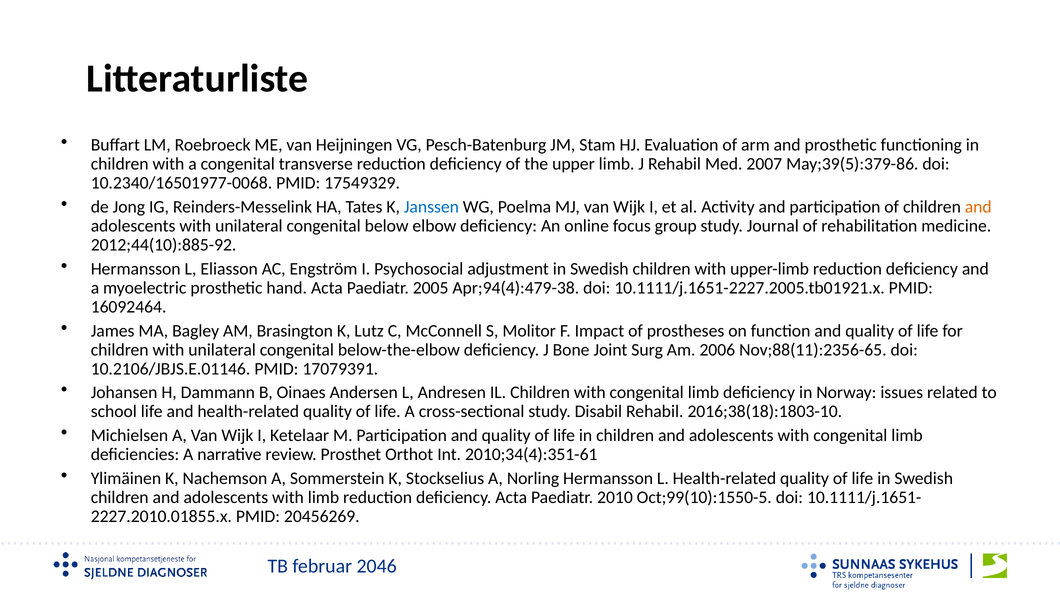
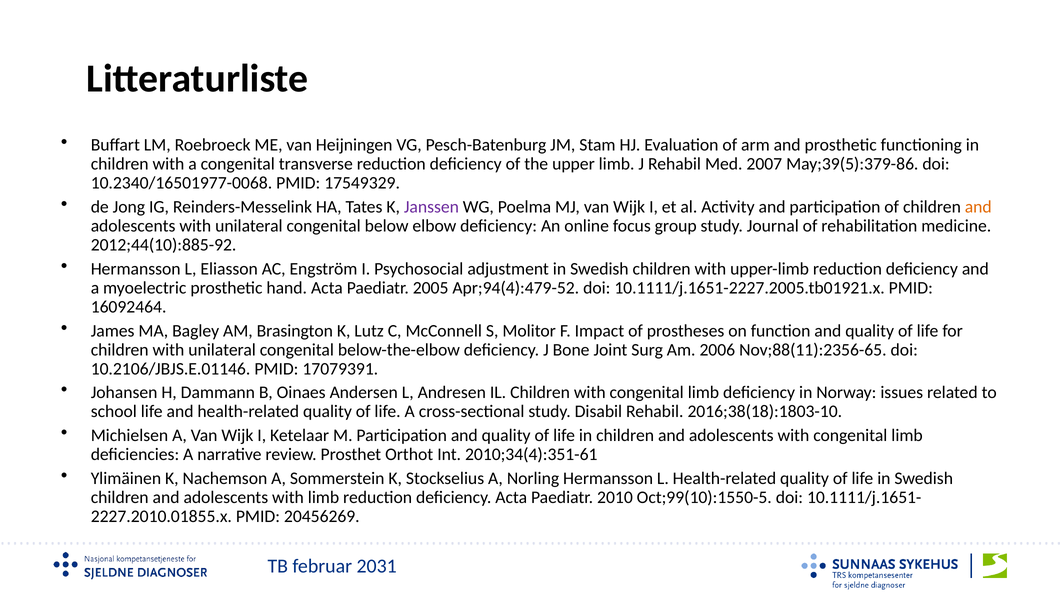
Janssen colour: blue -> purple (431, 207)
Apr;94(4):479-38: Apr;94(4):479-38 -> Apr;94(4):479-52 (516, 288)
2046: 2046 -> 2031 (377, 566)
